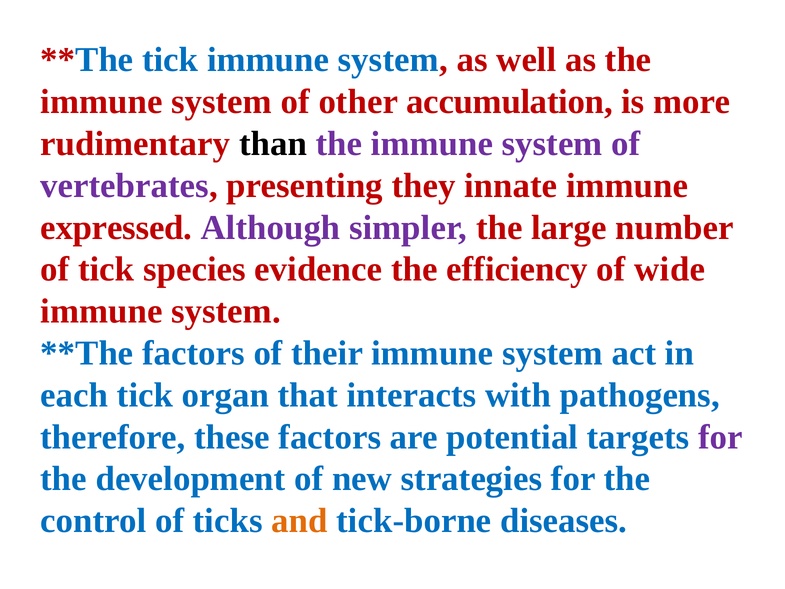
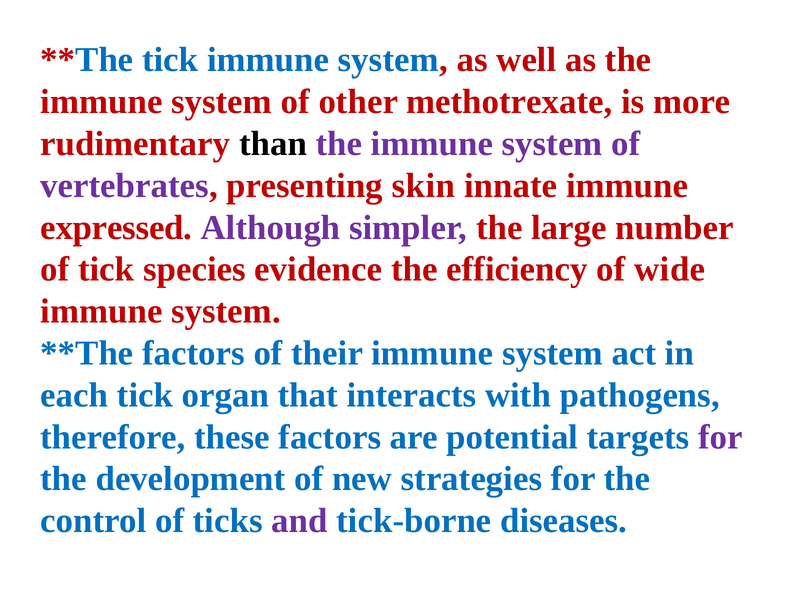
accumulation: accumulation -> methotrexate (509, 102)
they: they -> skin (423, 186)
and colour: orange -> purple (300, 521)
